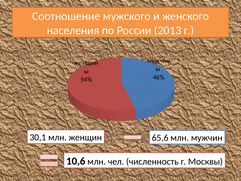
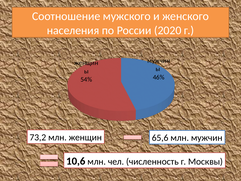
2013: 2013 -> 2020 (168, 30)
30,1: 30,1 -> 73,2 (38, 137)
